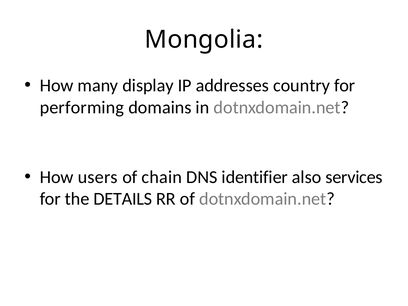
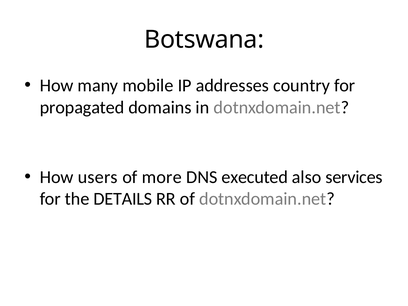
Mongolia: Mongolia -> Botswana (204, 39)
display: display -> mobile (148, 86)
performing: performing -> propagated (82, 107)
chain: chain -> more (162, 177)
identifier: identifier -> executed (255, 177)
